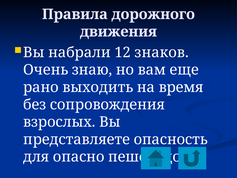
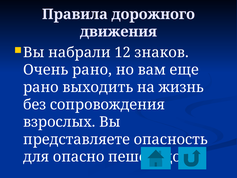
Очень знаю: знаю -> рано (92, 70)
время: время -> жизнь (181, 87)
